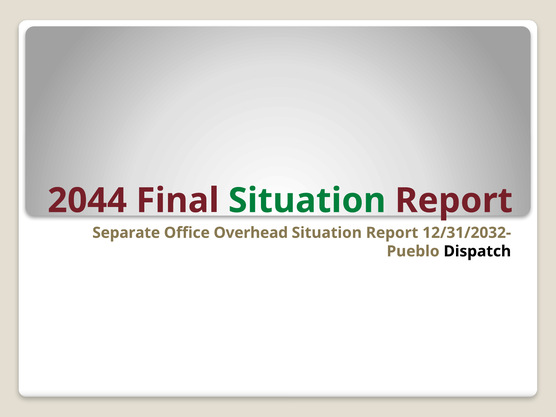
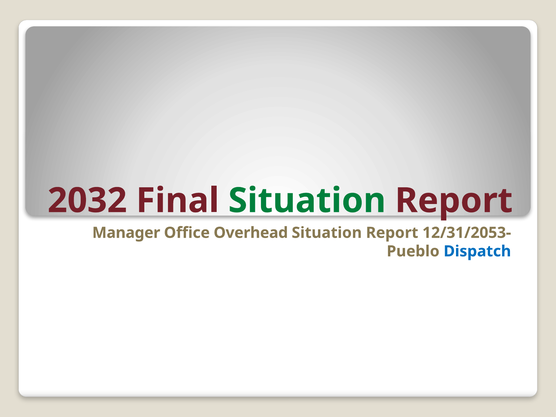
2044: 2044 -> 2032 (87, 201)
Separate: Separate -> Manager (126, 233)
12/31/2032-: 12/31/2032- -> 12/31/2053- (467, 233)
Dispatch colour: black -> blue (477, 251)
